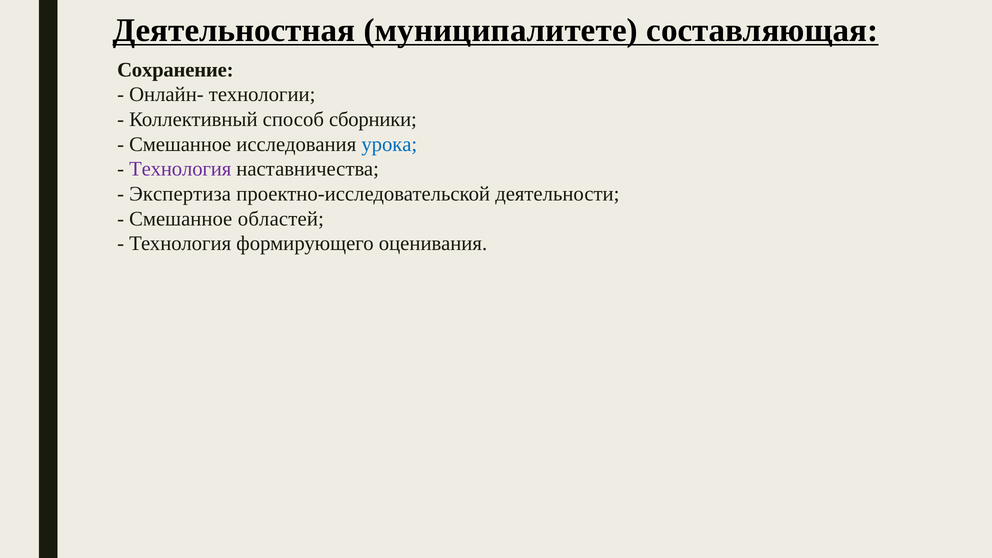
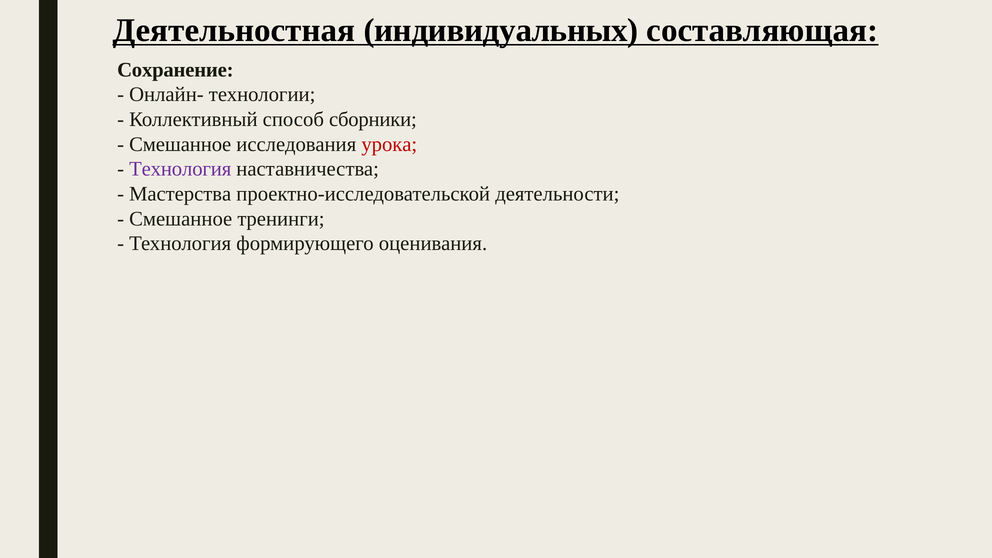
муниципалитете: муниципалитете -> индивидуальных (501, 30)
урока colour: blue -> red (389, 144)
Экспертиза: Экспертиза -> Мастерства (180, 194)
областей: областей -> тренинги (281, 219)
